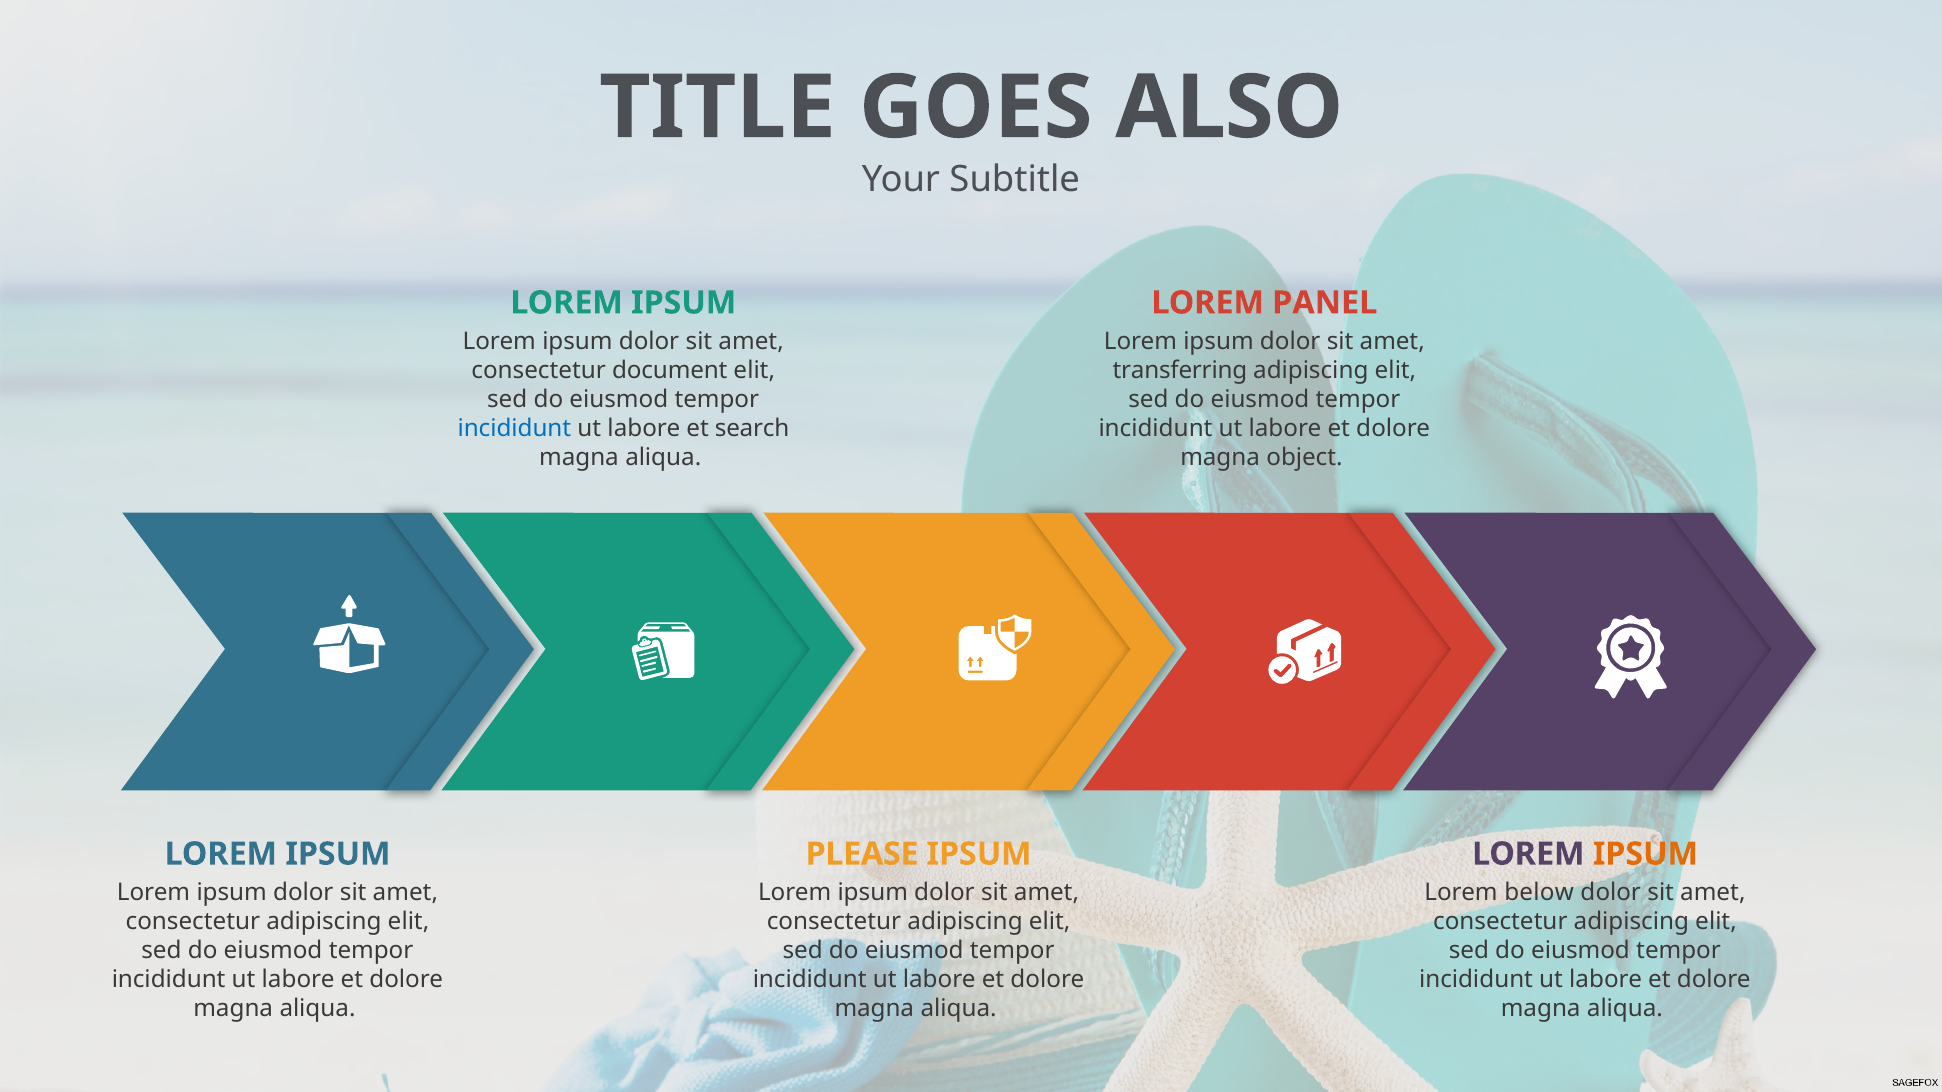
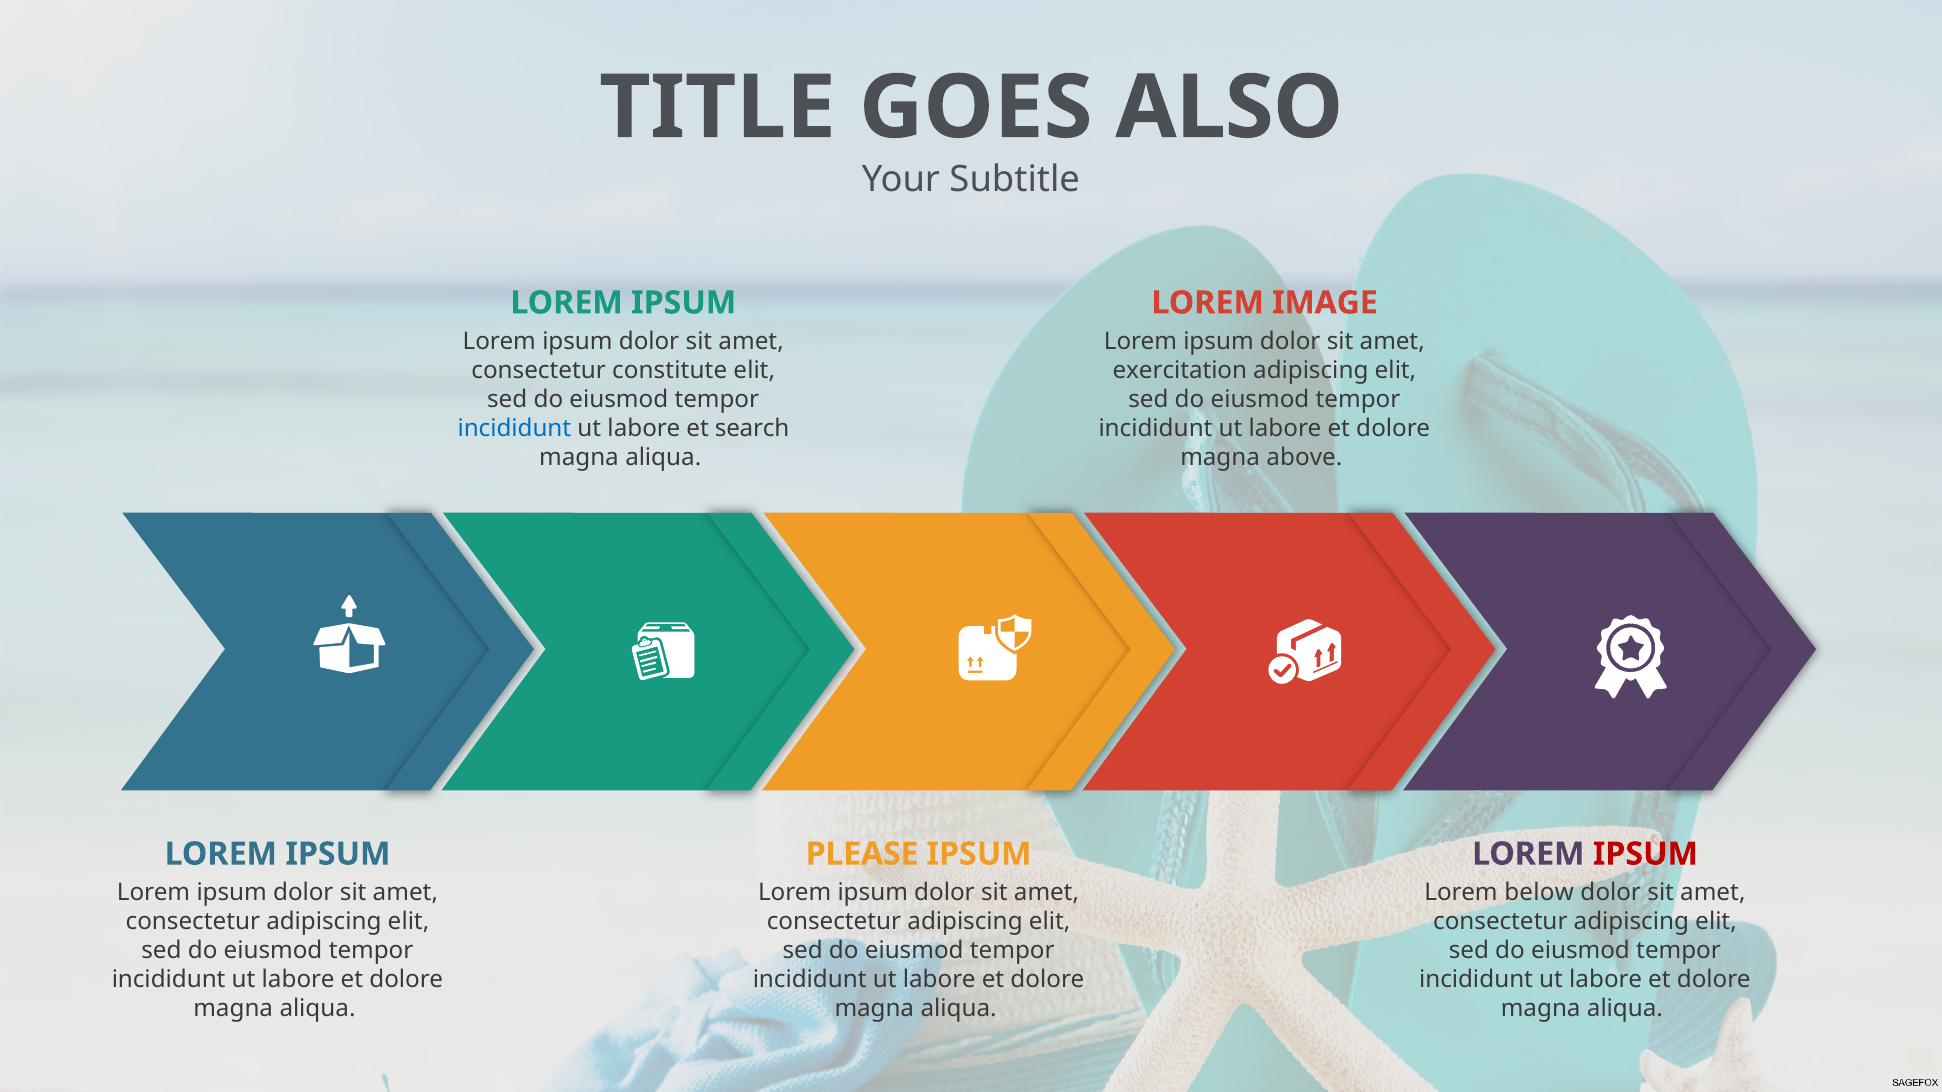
PANEL: PANEL -> IMAGE (1325, 303)
document: document -> constitute (670, 370)
transferring: transferring -> exercitation (1180, 370)
object: object -> above (1304, 458)
IPSUM colour: orange -> red (1645, 854)
